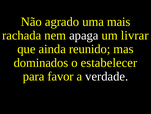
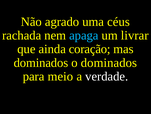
mais: mais -> céus (119, 22)
apaga colour: white -> light blue (84, 35)
reunido: reunido -> coração (90, 49)
o estabelecer: estabelecer -> dominados (109, 62)
favor: favor -> meio (60, 76)
